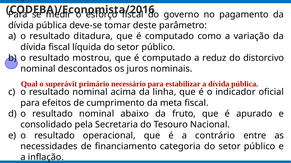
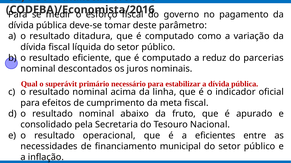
mostrou: mostrou -> eficiente (92, 58)
distorcivo: distorcivo -> parcerias (264, 58)
contrário: contrário -> eficientes (215, 136)
categoria: categoria -> municipal (180, 147)
